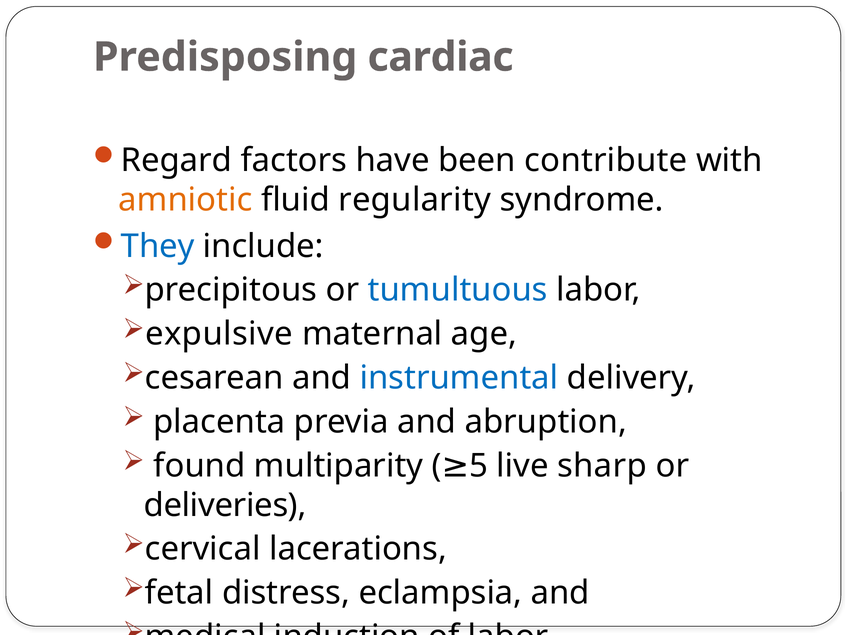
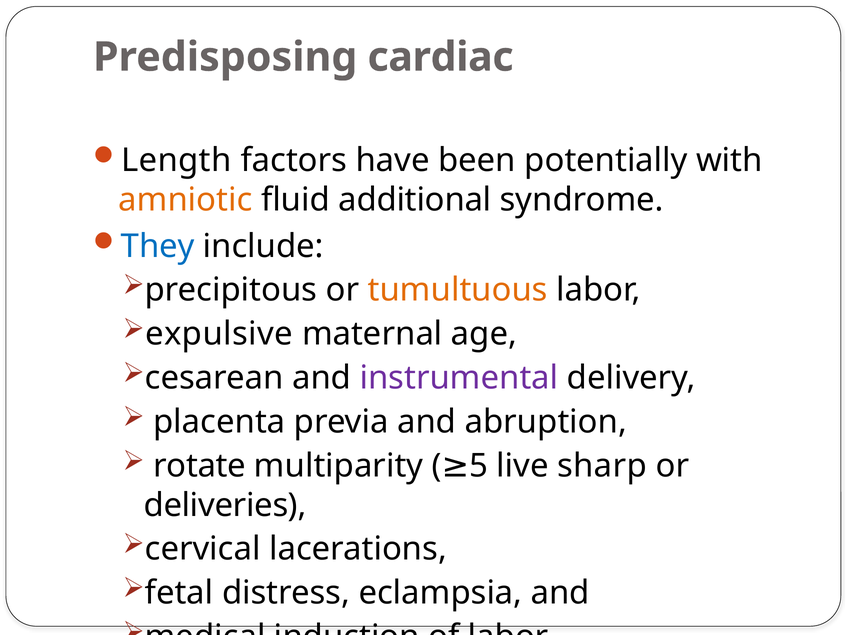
Regard: Regard -> Length (176, 160)
contribute: contribute -> potentially (606, 160)
regularity: regularity -> additional (415, 200)
tumultuous colour: blue -> orange (458, 290)
instrumental colour: blue -> purple (459, 378)
found: found -> rotate (200, 466)
